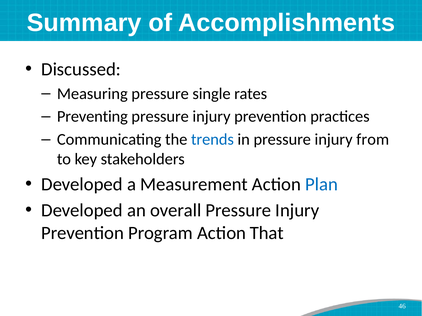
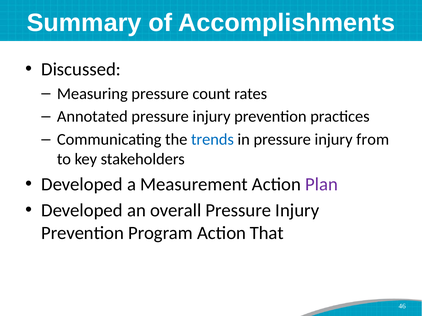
single: single -> count (211, 94)
Preventing: Preventing -> Annotated (92, 117)
Plan colour: blue -> purple (322, 184)
